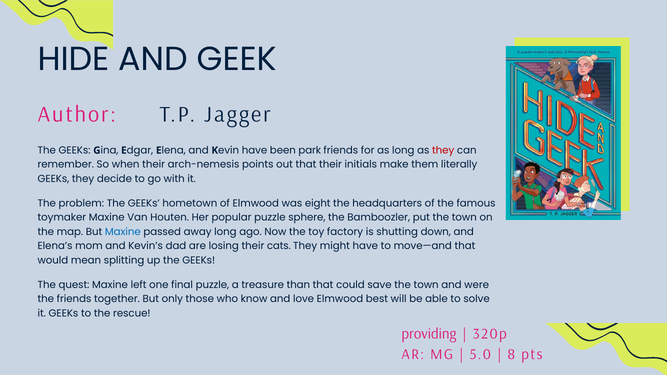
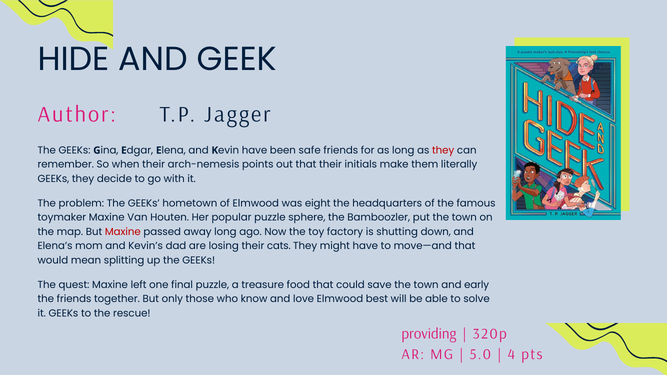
park: park -> safe (310, 150)
Maxine colour: blue -> red (123, 232)
than: than -> food (298, 285)
were: were -> early (477, 285)
8: 8 -> 4 (511, 355)
